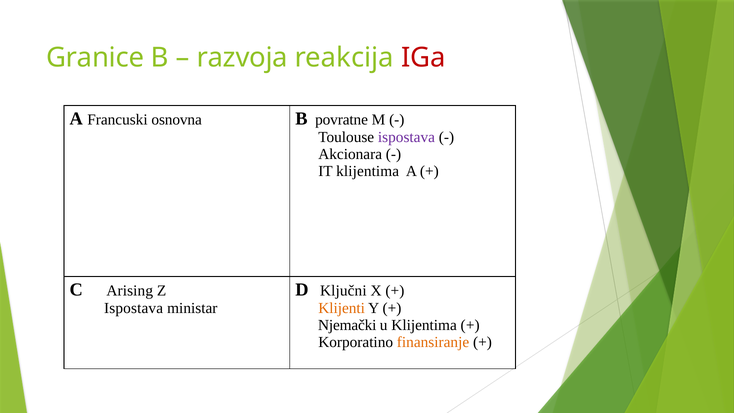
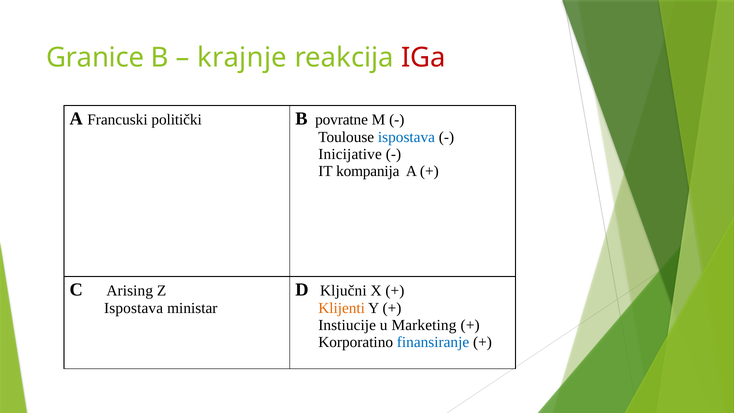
razvoja: razvoja -> krajnje (242, 58)
osnovna: osnovna -> politički (177, 120)
ispostava colour: purple -> blue (406, 137)
Akcionara: Akcionara -> Inicijative (350, 154)
IT klijentima: klijentima -> kompanija (368, 171)
Njemački: Njemački -> Instiucije (347, 325)
u Klijentima: Klijentima -> Marketing (424, 325)
finansiranje colour: orange -> blue (433, 342)
